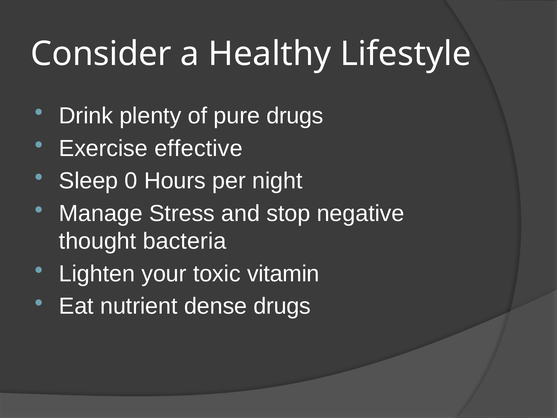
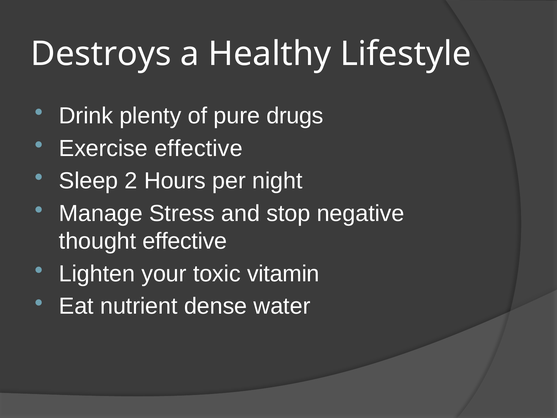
Consider: Consider -> Destroys (101, 54)
0: 0 -> 2 (131, 181)
thought bacteria: bacteria -> effective (185, 241)
dense drugs: drugs -> water (282, 306)
